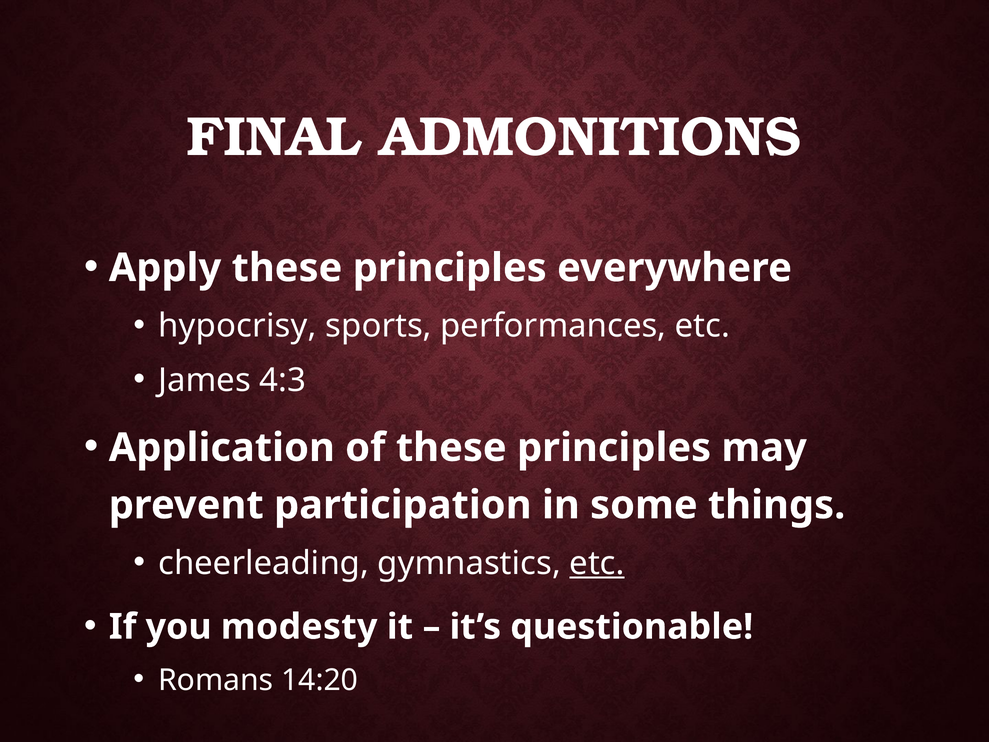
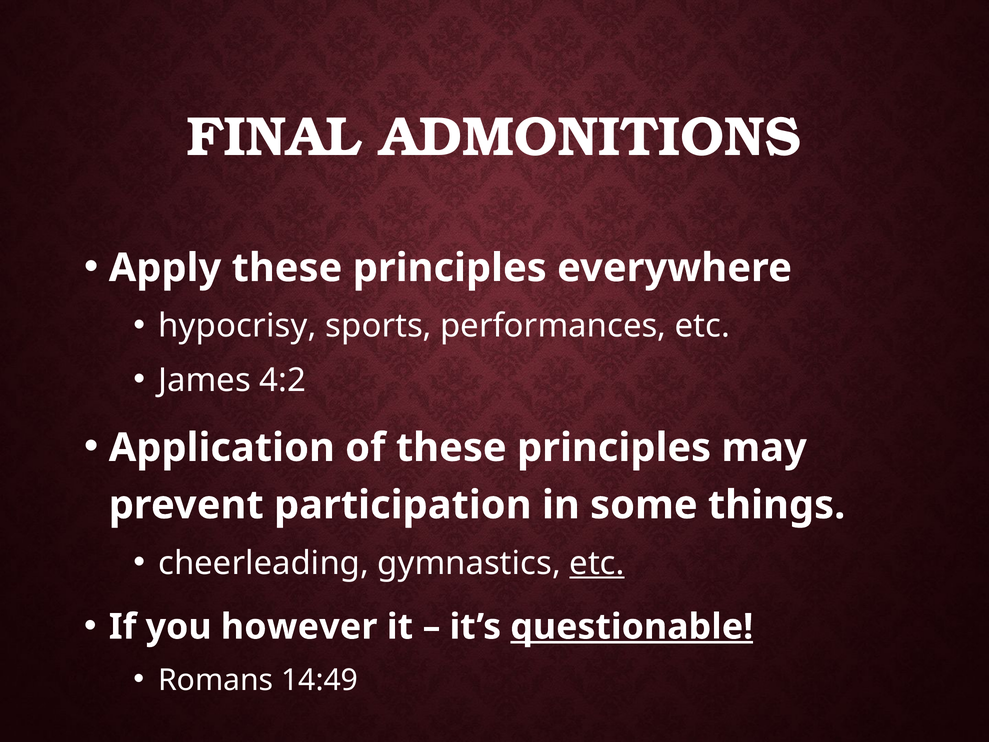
4:3: 4:3 -> 4:2 (283, 380)
modesty: modesty -> however (299, 627)
questionable underline: none -> present (632, 627)
14:20: 14:20 -> 14:49 (320, 680)
